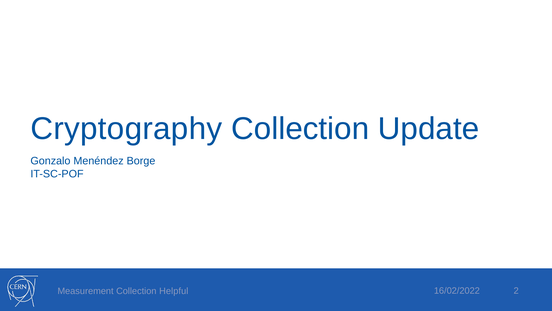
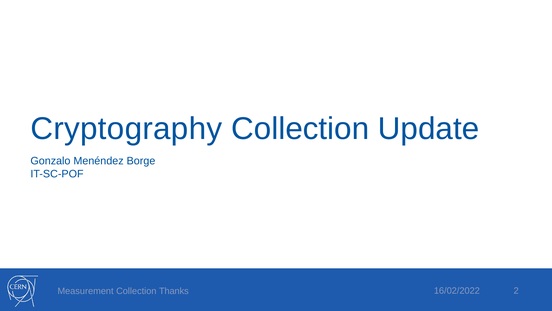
Helpful: Helpful -> Thanks (174, 291)
